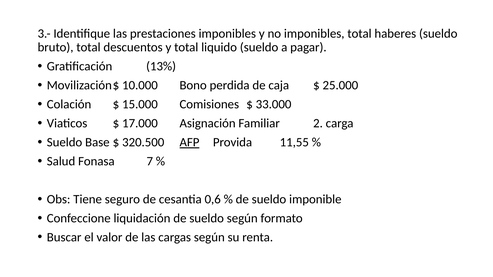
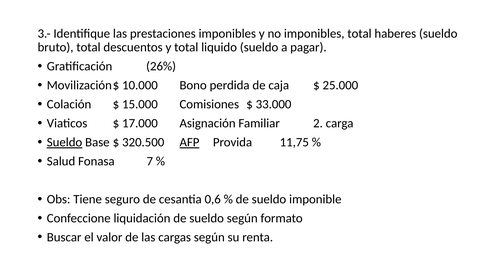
13%: 13% -> 26% (161, 66)
Sueldo underline: none -> present (65, 142)
11,55: 11,55 -> 11,75 (294, 142)
